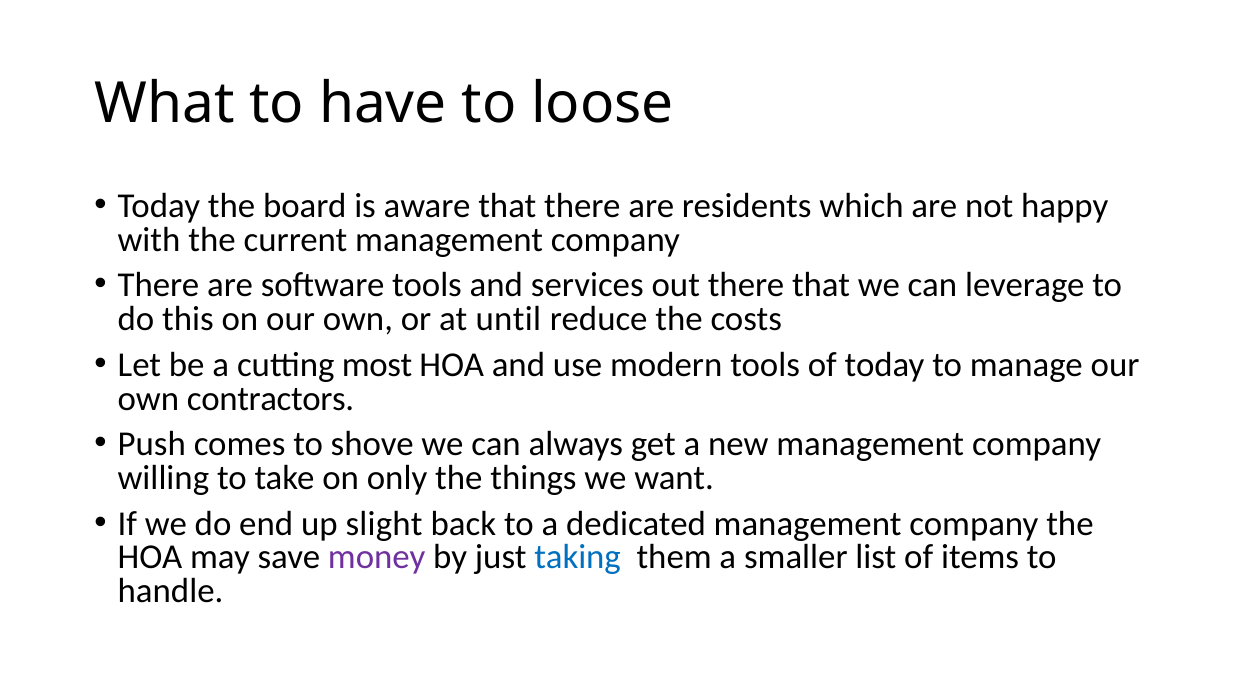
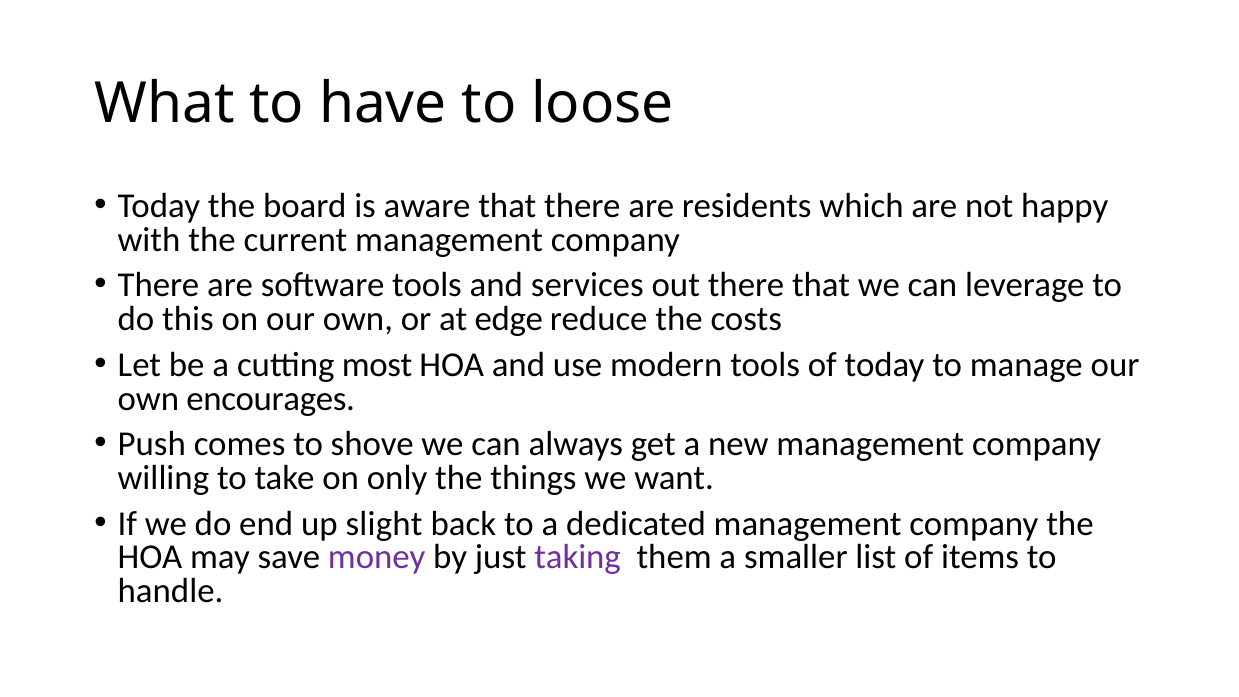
until: until -> edge (509, 319)
contractors: contractors -> encourages (271, 399)
taking colour: blue -> purple (578, 557)
